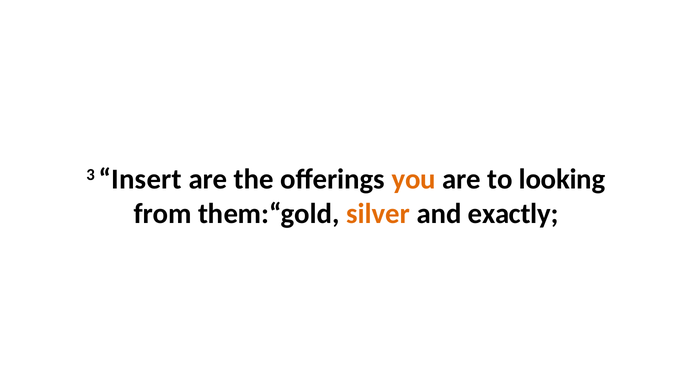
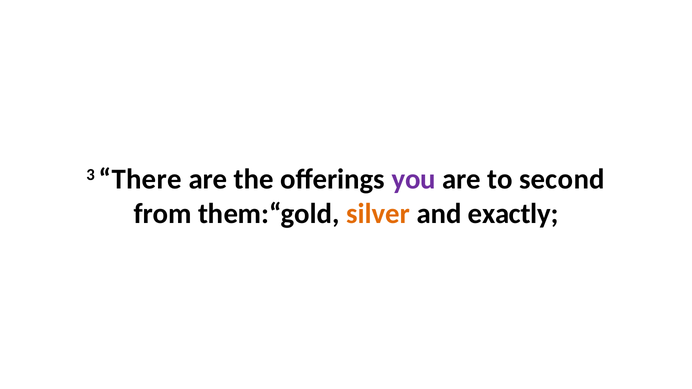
Insert: Insert -> There (140, 179)
you colour: orange -> purple (414, 179)
looking: looking -> second (562, 179)
